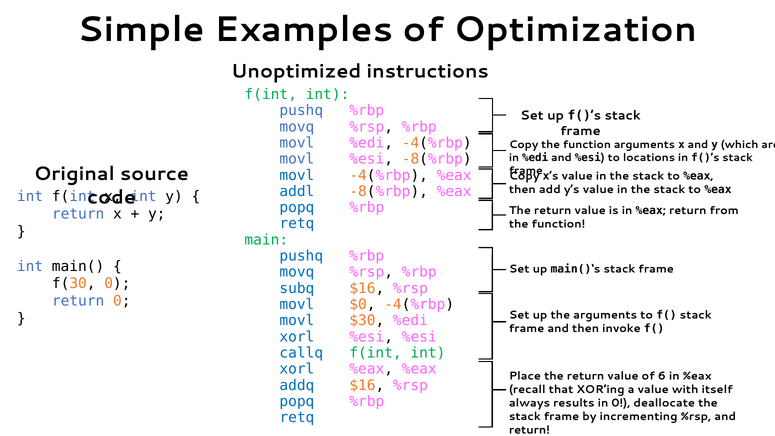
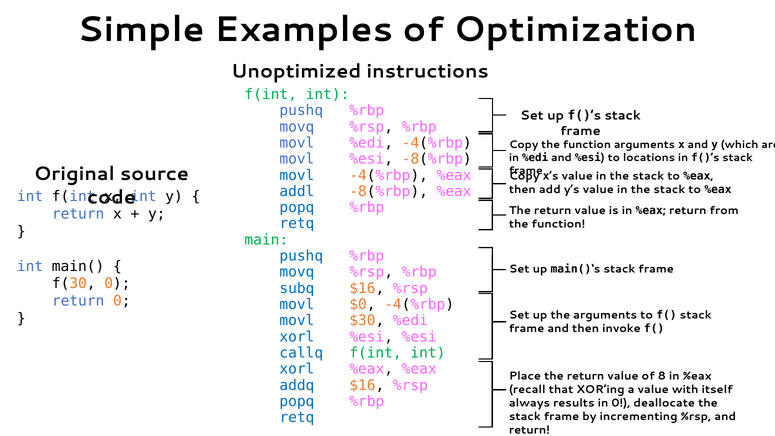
6: 6 -> 8 (662, 376)
